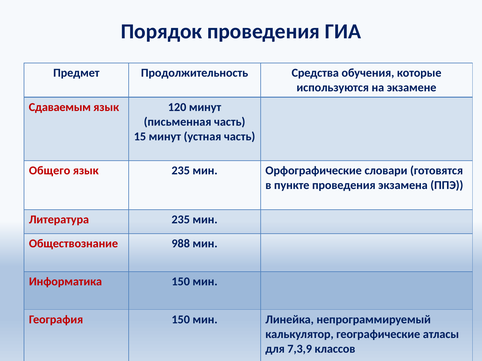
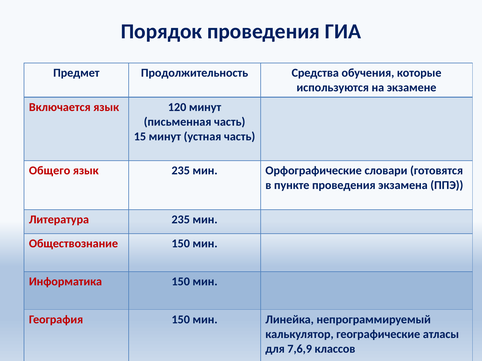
Сдаваемым: Сдаваемым -> Включается (60, 107)
Обществознание 988: 988 -> 150 (181, 244)
7,3,9: 7,3,9 -> 7,6,9 (300, 349)
